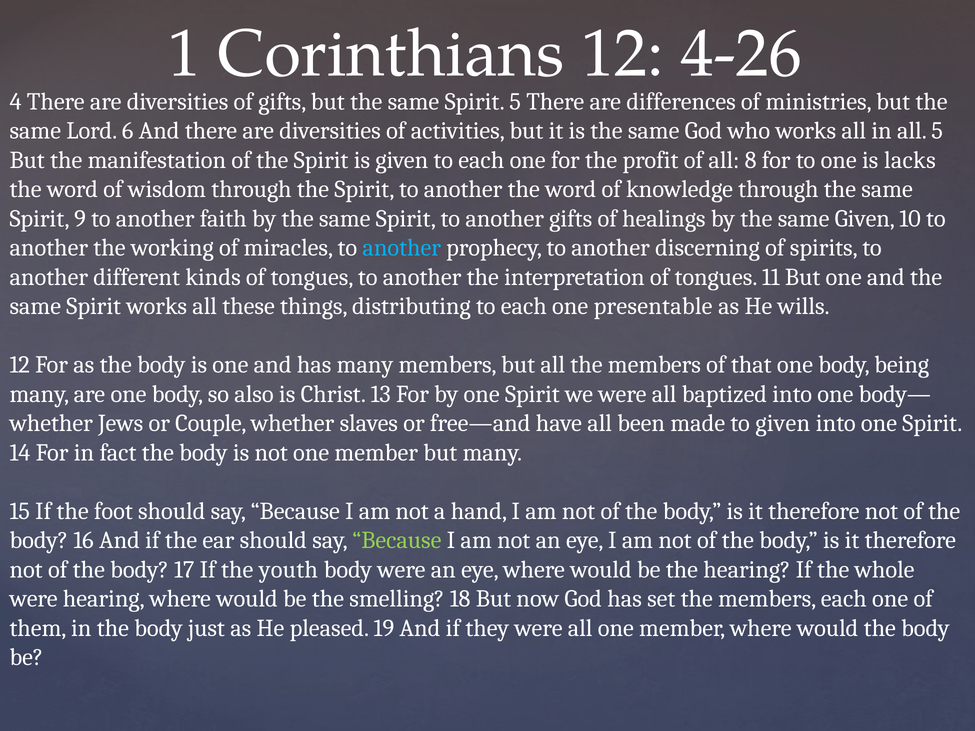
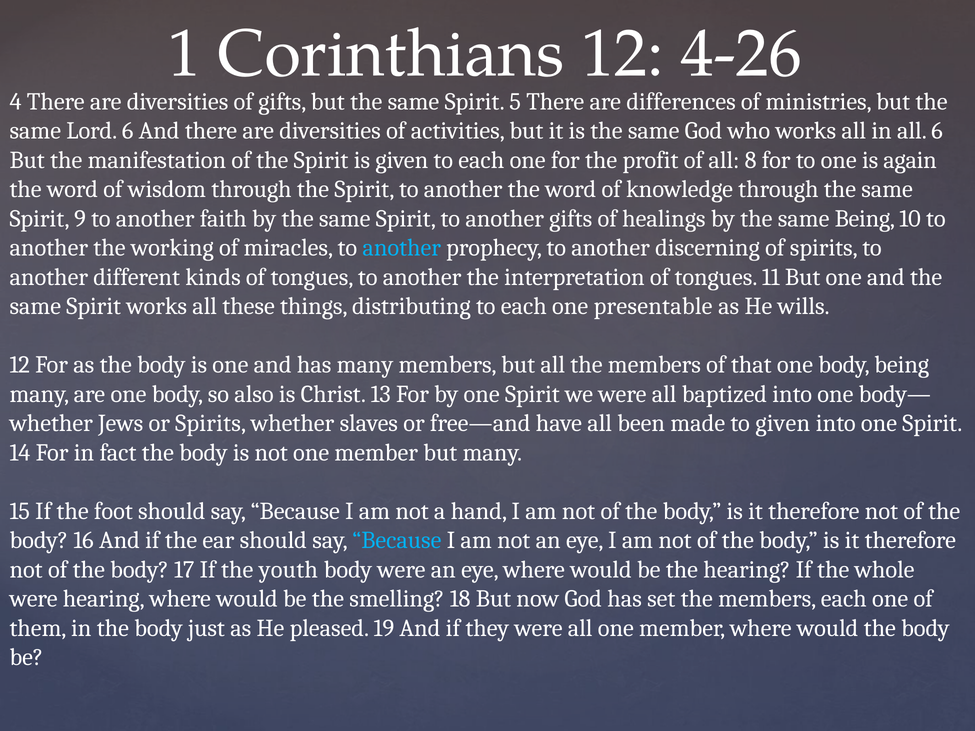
all 5: 5 -> 6 (937, 131)
lacks: lacks -> again (910, 160)
same Given: Given -> Being (865, 219)
or Couple: Couple -> Spirits (211, 423)
Because colour: light green -> light blue (397, 540)
